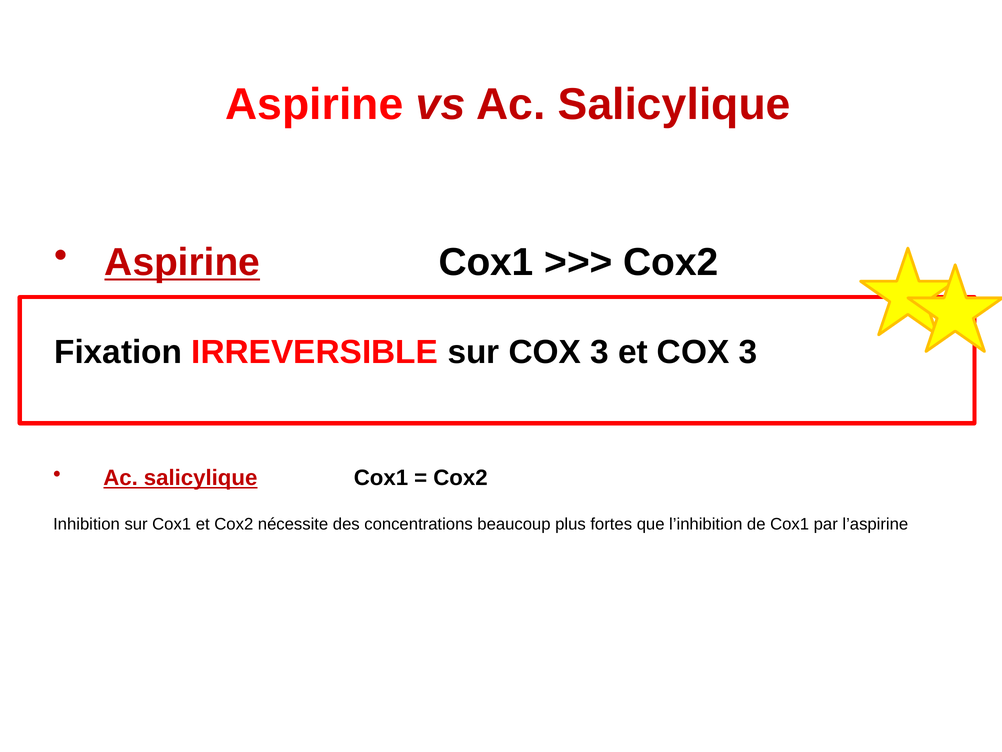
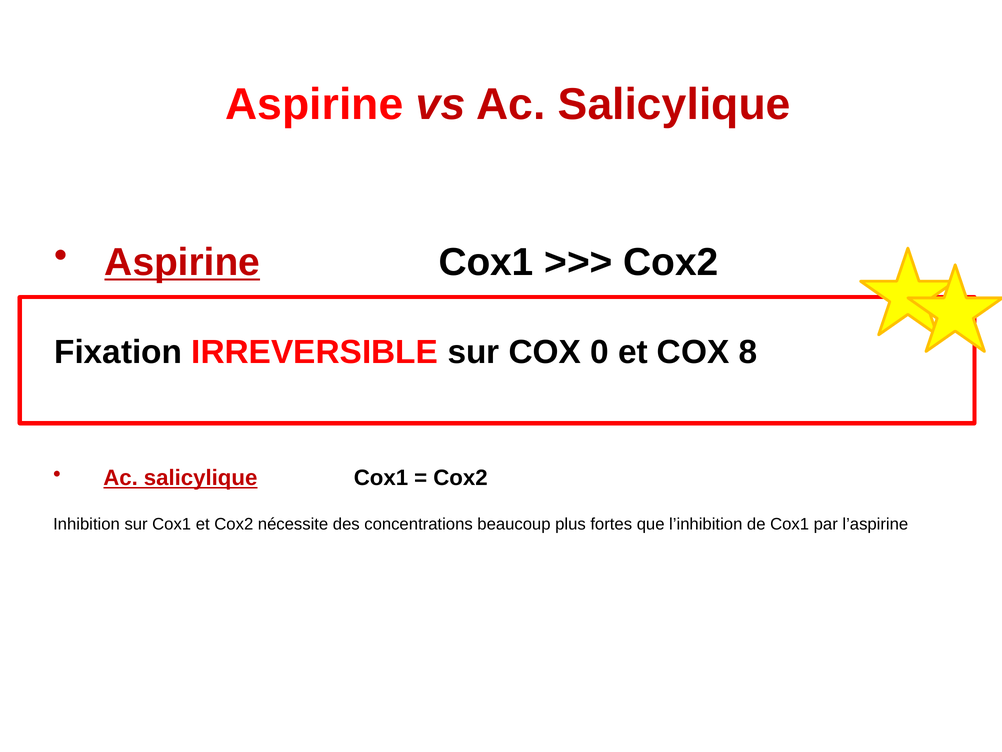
sur COX 3: 3 -> 0 (600, 352)
et COX 3: 3 -> 8 (748, 352)
